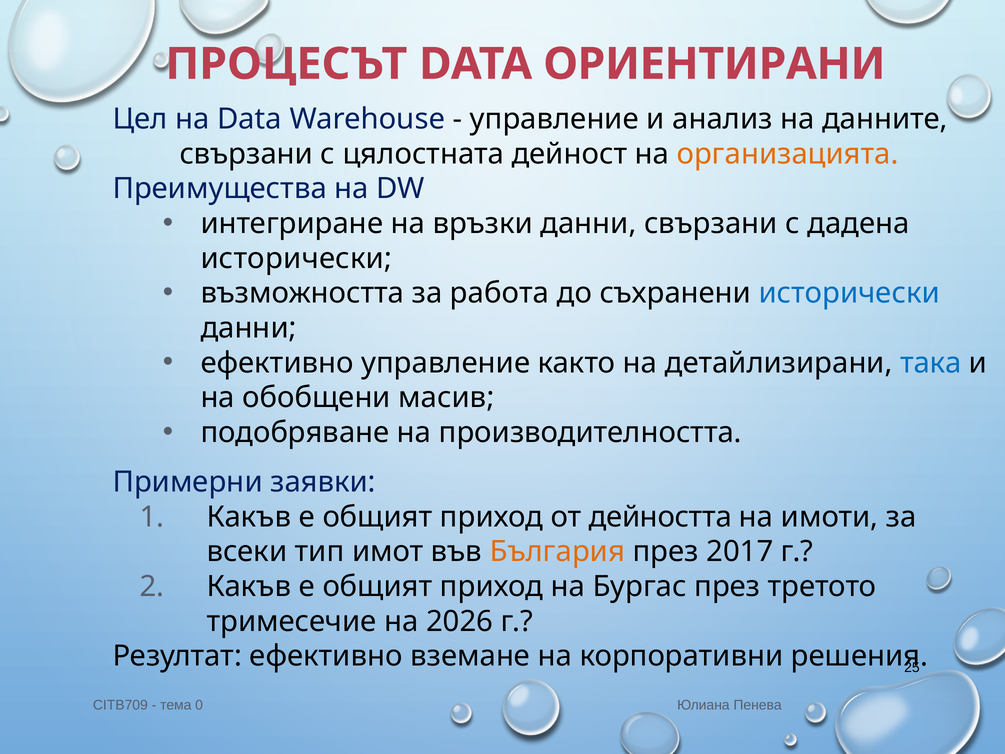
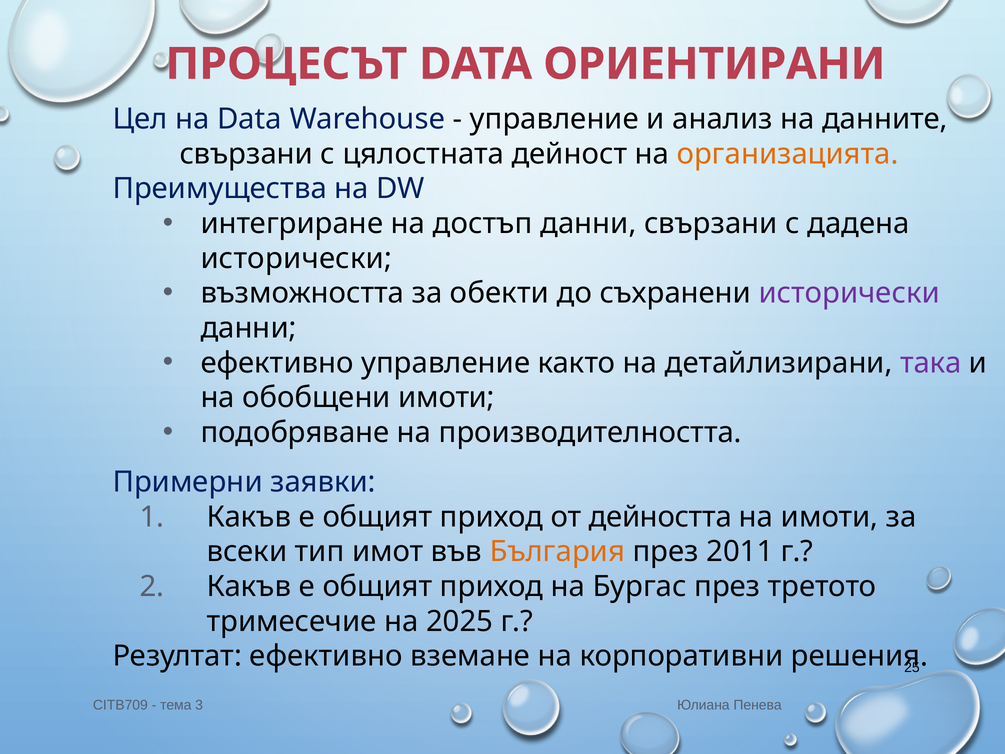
връзки: връзки -> достъп (483, 224)
работа: работа -> обекти (500, 293)
исторически colour: blue -> purple (849, 293)
така colour: blue -> purple (931, 363)
обобщени масив: масив -> имоти (447, 398)
2017: 2017 -> 2011 (740, 552)
2026: 2026 -> 2025 (460, 621)
0: 0 -> 3 (199, 705)
